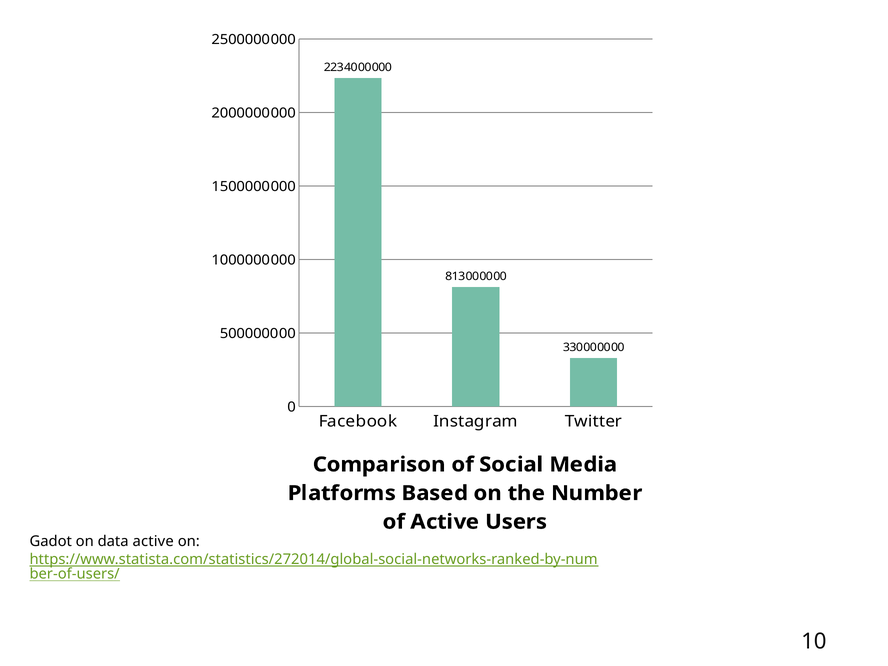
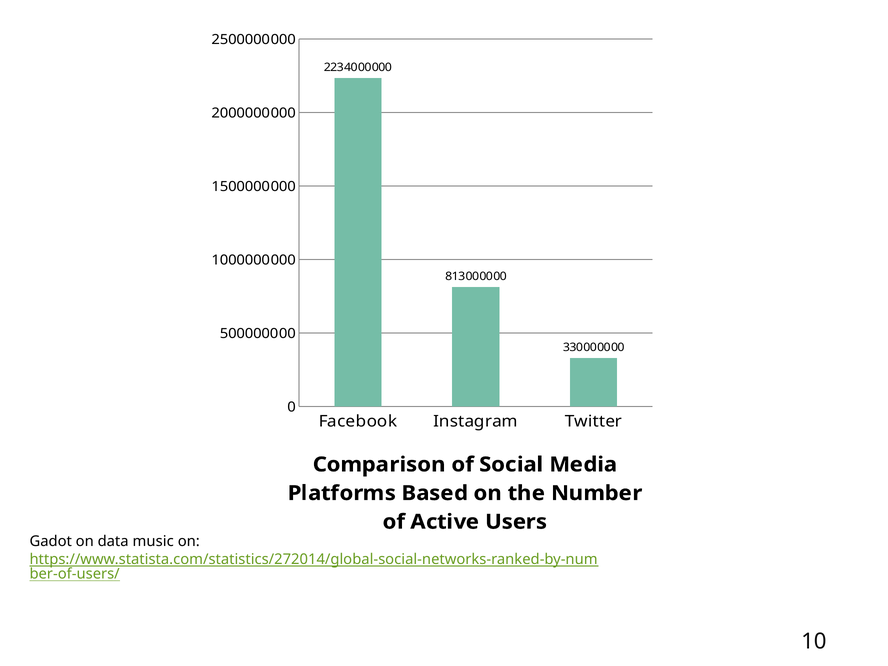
data active: active -> music (153, 541)
